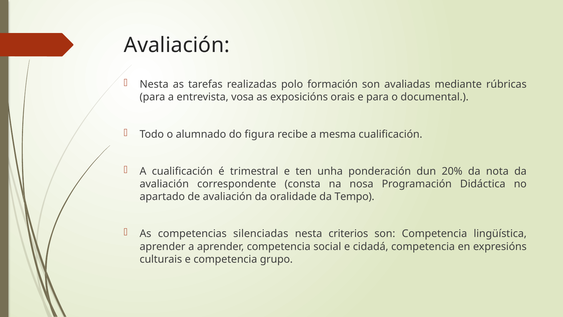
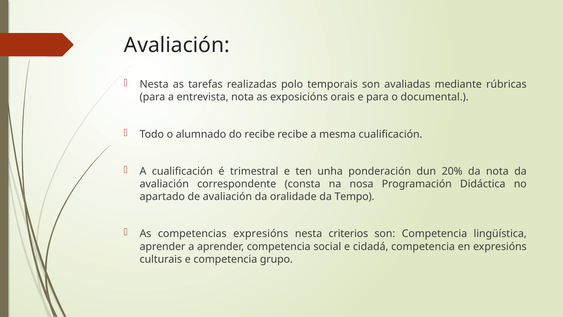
formación: formación -> temporais (333, 84)
entrevista vosa: vosa -> nota (243, 97)
do figura: figura -> recibe (260, 134)
competencias silenciadas: silenciadas -> expresións (261, 234)
